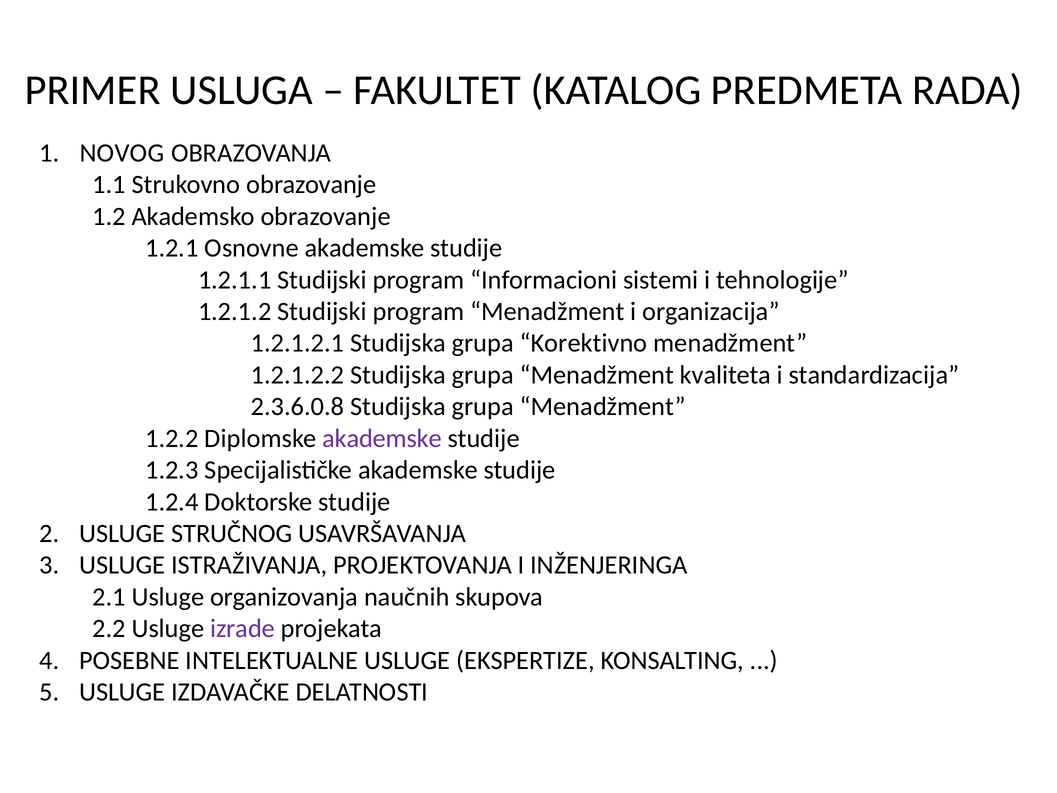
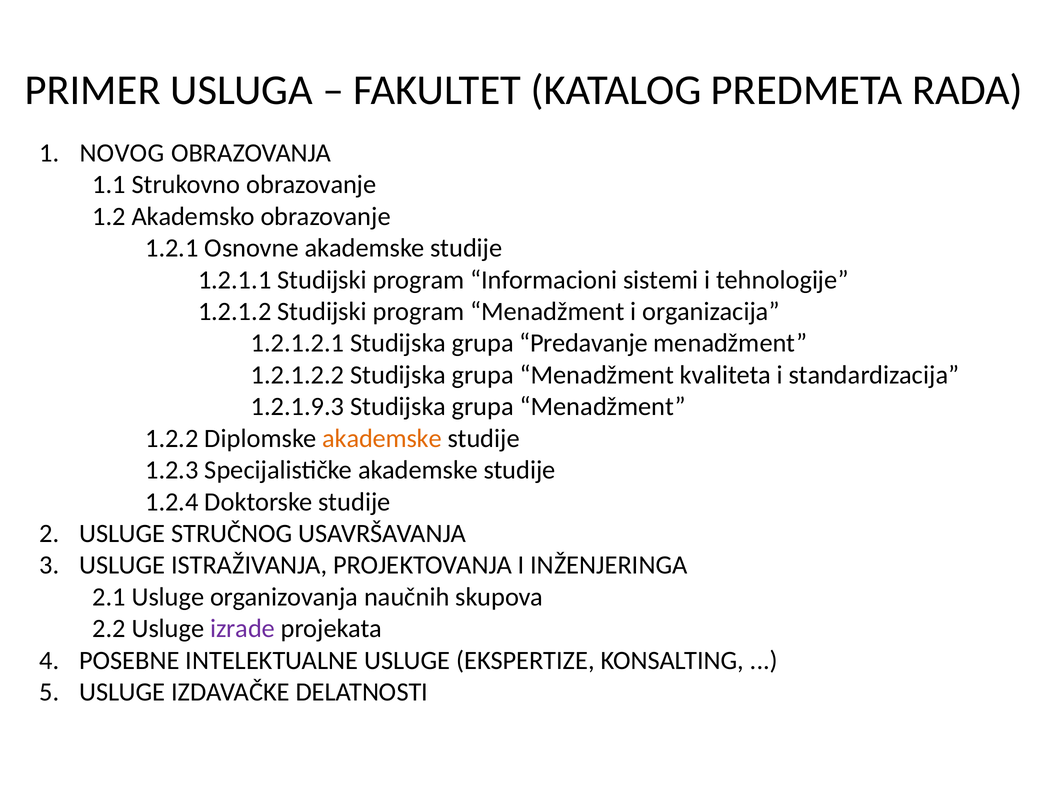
Korektivno: Korektivno -> Predavanje (584, 343)
2.3.6.0.8: 2.3.6.0.8 -> 1.2.1.9.3 (298, 407)
akademske colour: purple -> orange (382, 438)
